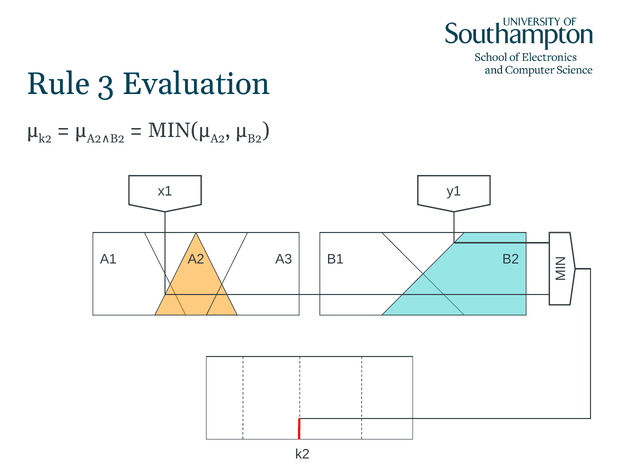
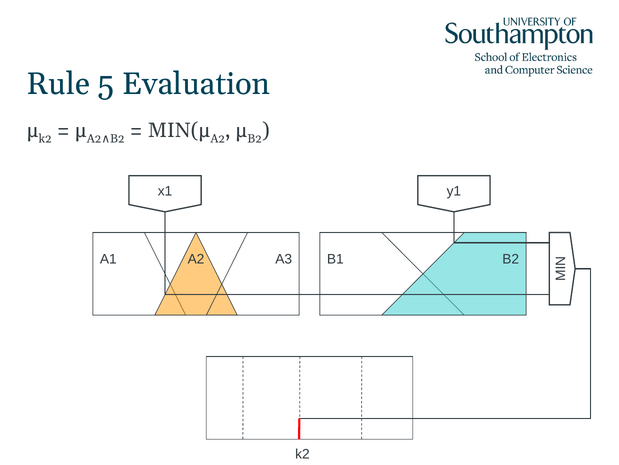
3: 3 -> 5 (106, 84)
